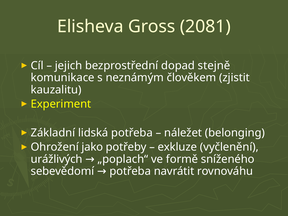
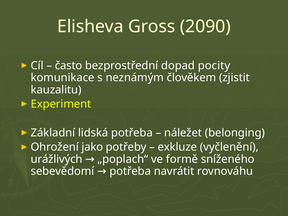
2081: 2081 -> 2090 (205, 26)
jejich: jejich -> často (69, 66)
stejně: stejně -> pocity (214, 66)
